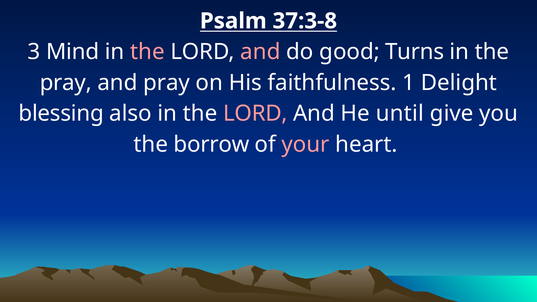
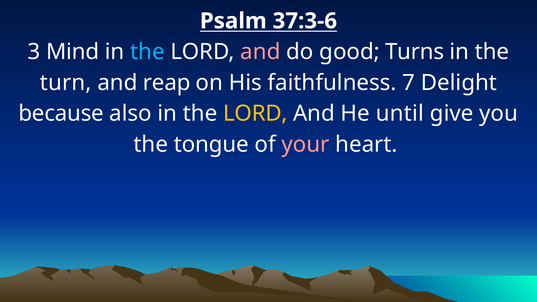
37:3-8: 37:3-8 -> 37:3-6 (305, 21)
the colour: pink -> light blue (147, 52)
pray: pray -> turn (66, 83)
and pray: pray -> reap (167, 83)
1: 1 -> 7 (409, 83)
blessing: blessing -> because (61, 114)
LORD colour: pink -> yellow (255, 114)
borrow: borrow -> tongue (211, 144)
